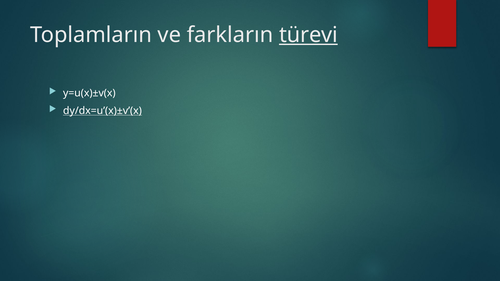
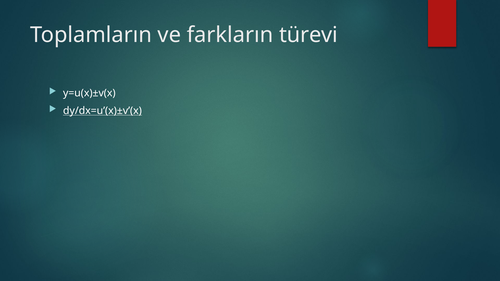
türevi underline: present -> none (308, 35)
